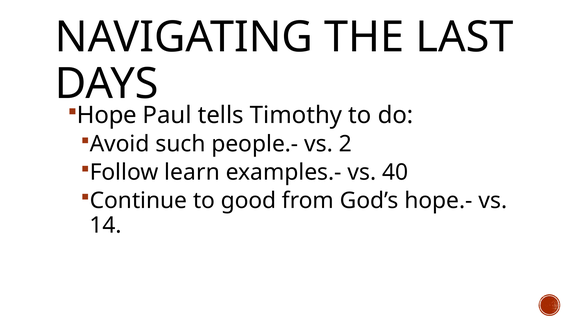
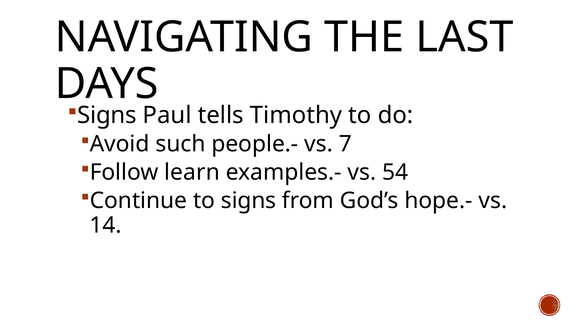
Hope: Hope -> Signs (107, 115)
2: 2 -> 7 (345, 144)
40: 40 -> 54 (395, 172)
to good: good -> signs (249, 201)
